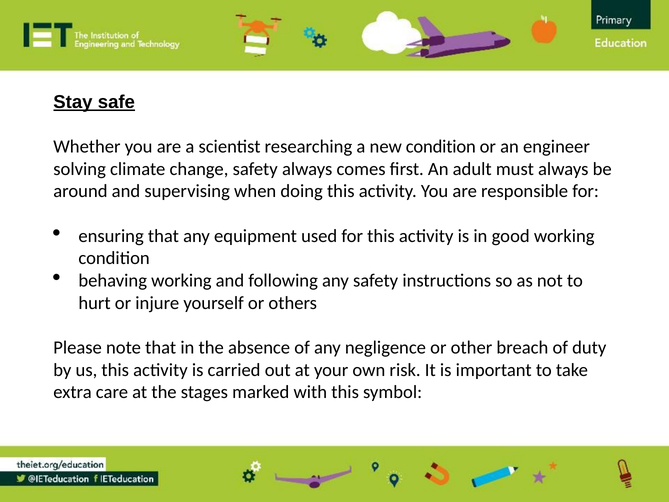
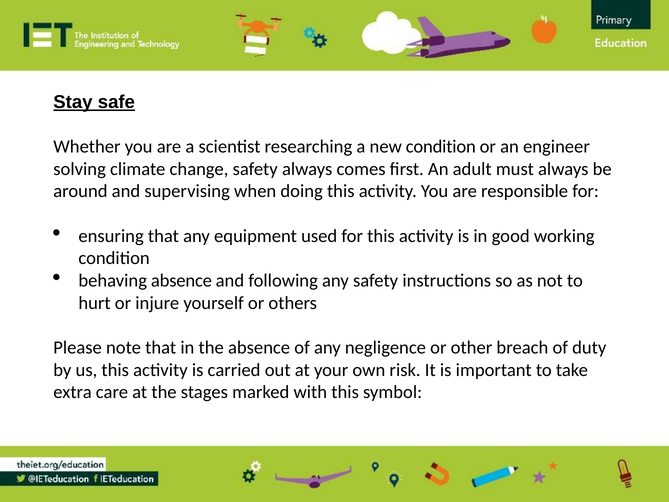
behaving working: working -> absence (181, 280)
